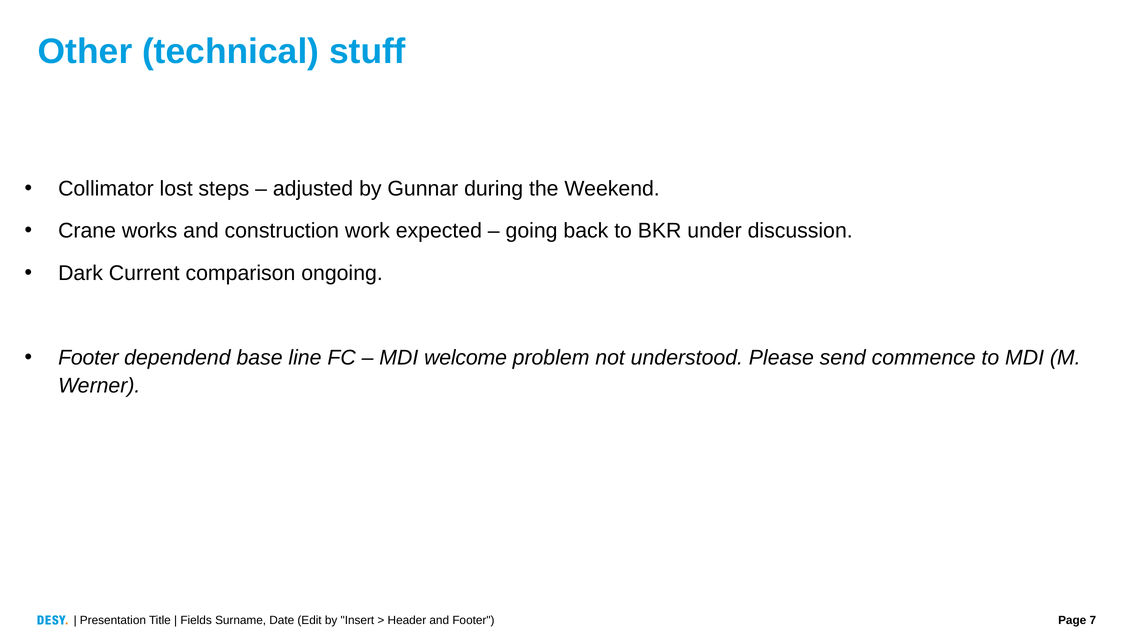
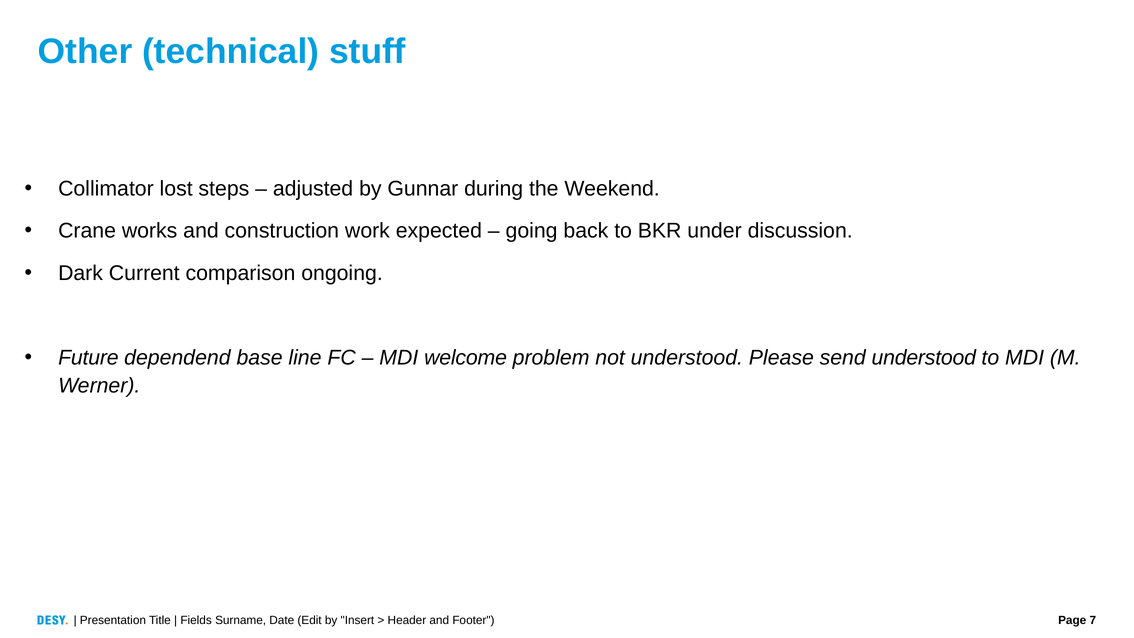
Footer: Footer -> Future (88, 358)
send commence: commence -> understood (924, 358)
